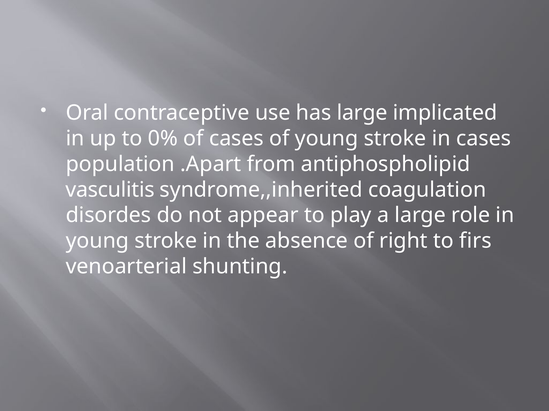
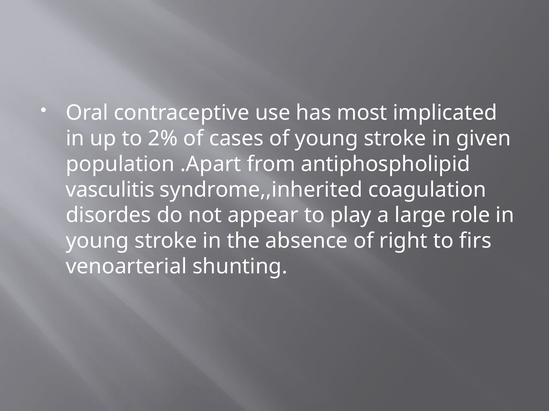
has large: large -> most (362, 113)
0%: 0% -> 2% (163, 139)
in cases: cases -> given (484, 139)
